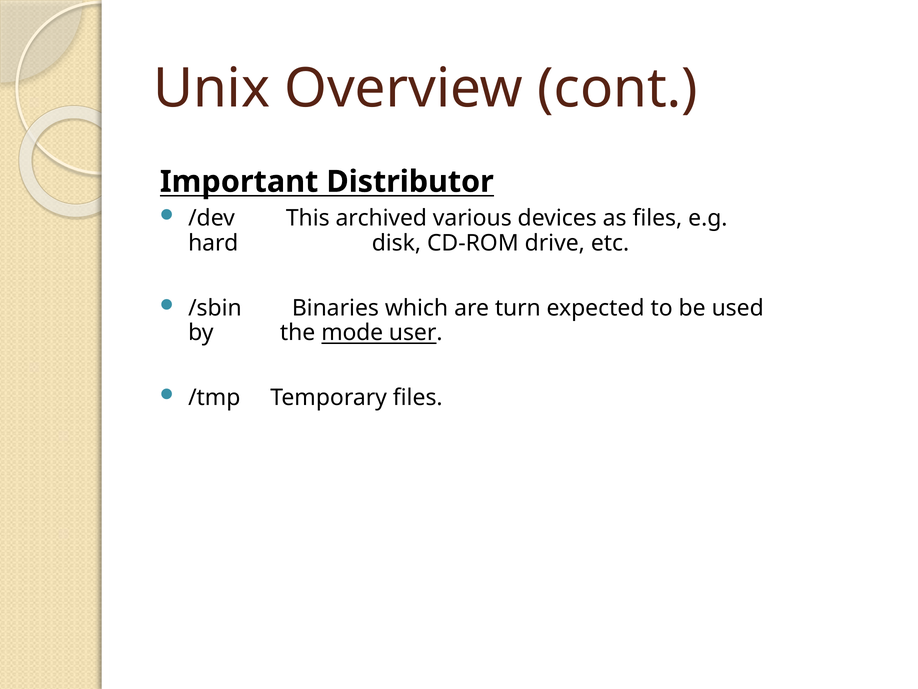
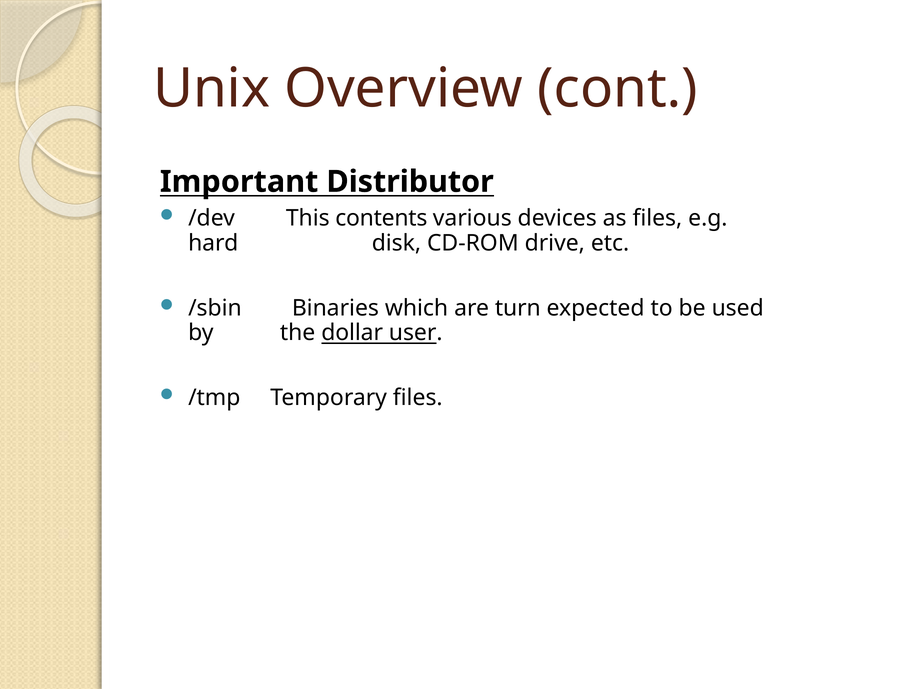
archived: archived -> contents (381, 218)
mode: mode -> dollar (352, 333)
